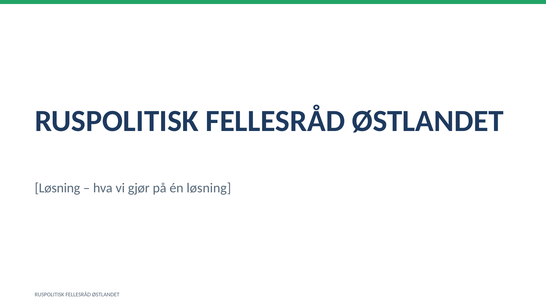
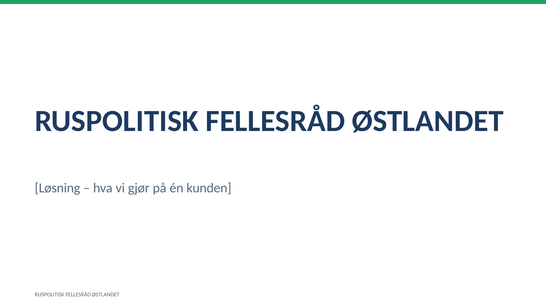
én løsning: løsning -> kunden (209, 188)
